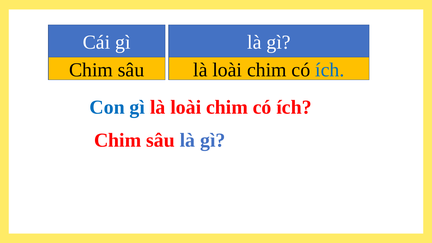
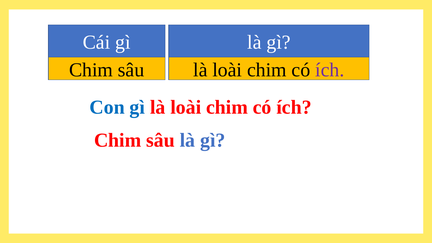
ích colour: blue -> purple (330, 70)
